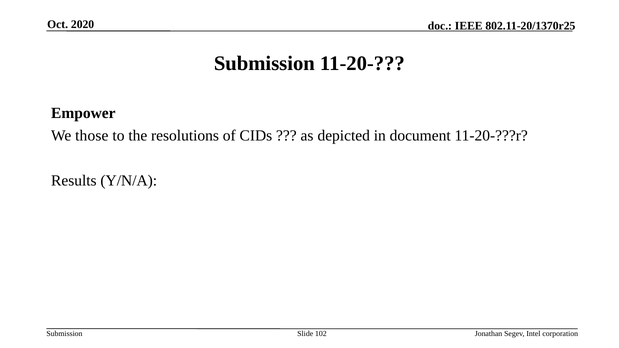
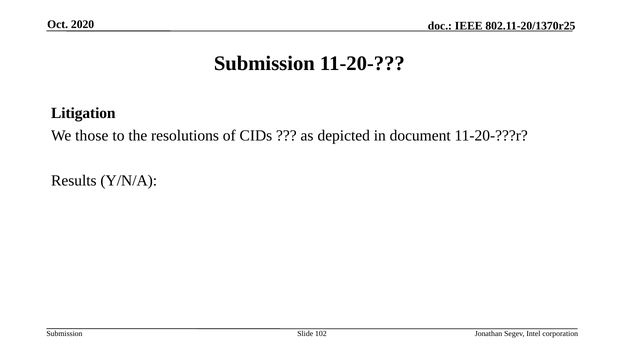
Empower: Empower -> Litigation (83, 113)
